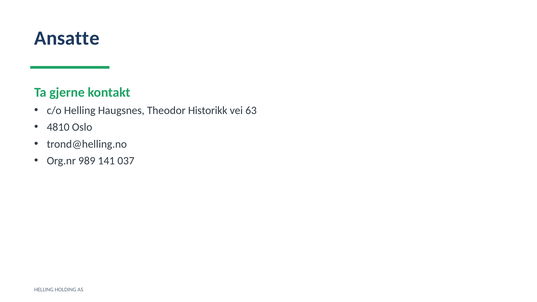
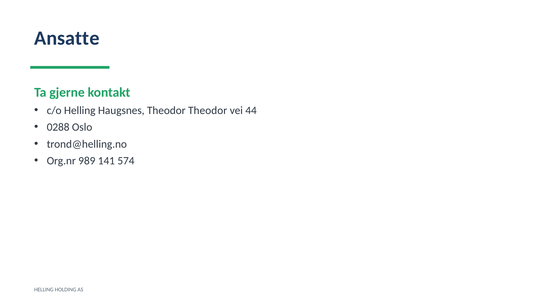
Theodor Historikk: Historikk -> Theodor (208, 110)
63: 63 -> 44 (251, 110)
4810: 4810 -> 0288 (58, 127)
037: 037 -> 574 (126, 161)
